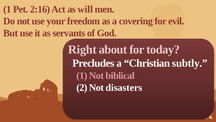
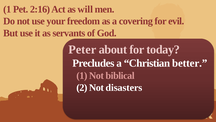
Right: Right -> Peter (82, 49)
subtly: subtly -> better (190, 63)
